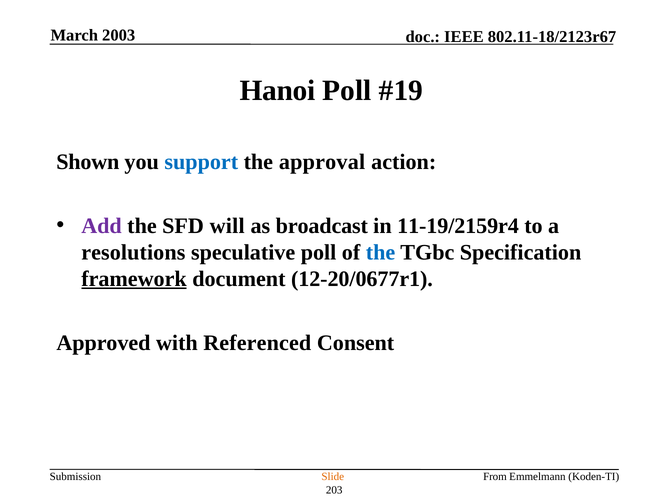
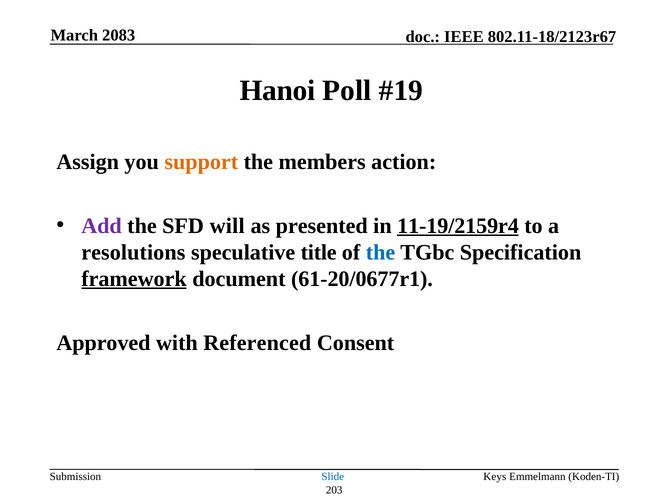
2003: 2003 -> 2083 (119, 35)
Shown: Shown -> Assign (88, 162)
support colour: blue -> orange (201, 162)
approval: approval -> members (322, 162)
broadcast: broadcast -> presented (322, 226)
11-19/2159r4 underline: none -> present (458, 226)
speculative poll: poll -> title (319, 252)
12-20/0677r1: 12-20/0677r1 -> 61-20/0677r1 (362, 279)
Slide colour: orange -> blue (333, 477)
From: From -> Keys (495, 477)
